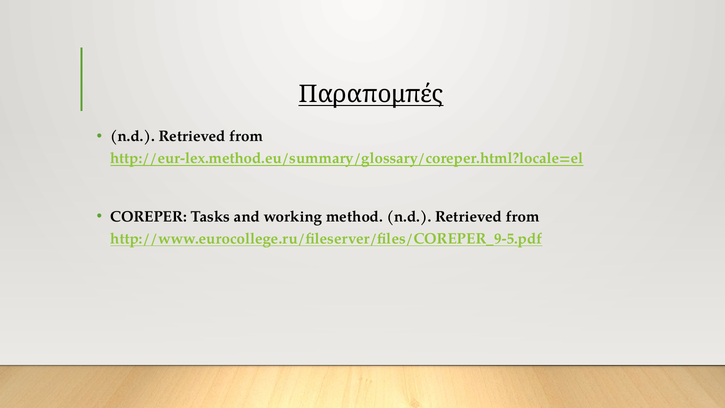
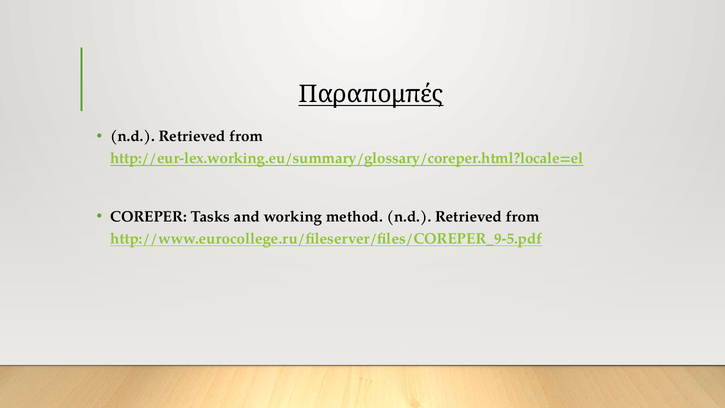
http://eur-lex.method.eu/summary/glossary/coreper.html?locale=el: http://eur-lex.method.eu/summary/glossary/coreper.html?locale=el -> http://eur-lex.working.eu/summary/glossary/coreper.html?locale=el (347, 158)
